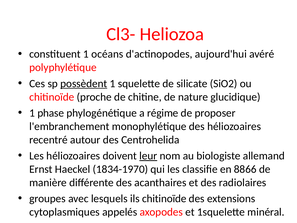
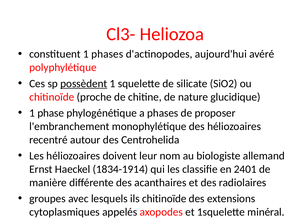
1 océans: océans -> phases (107, 54)
a régime: régime -> phases (163, 113)
leur underline: present -> none (148, 156)
1834-1970: 1834-1970 -> 1834-1914 (120, 169)
8866: 8866 -> 2401 (245, 169)
